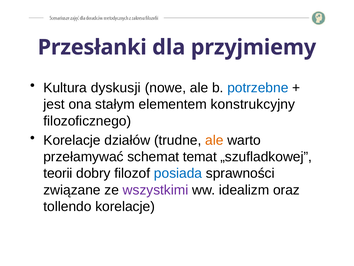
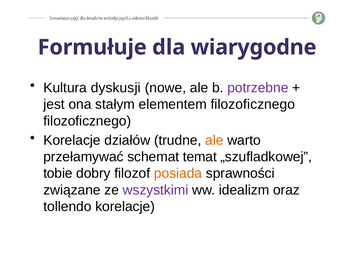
Przesłanki: Przesłanki -> Formułuje (92, 47)
przyjmiemy: przyjmiemy -> wiarygodne (254, 47)
potrzebne colour: blue -> purple (258, 88)
elementem konstrukcyjny: konstrukcyjny -> filozoficznego (253, 104)
teorii: teorii -> tobie (58, 173)
posiada colour: blue -> orange (178, 173)
